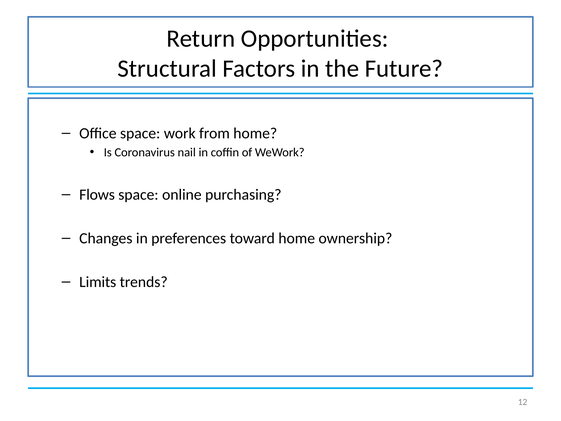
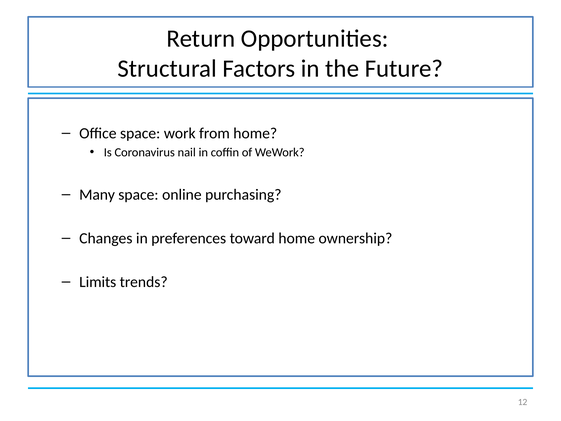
Flows: Flows -> Many (97, 194)
